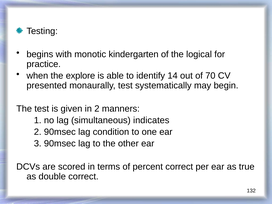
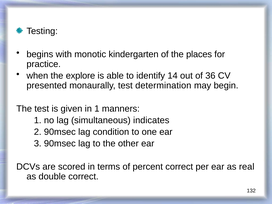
logical: logical -> places (199, 54)
70: 70 -> 36 (210, 76)
systematically: systematically -> determination (163, 86)
in 2: 2 -> 1 (97, 109)
true: true -> real (247, 167)
